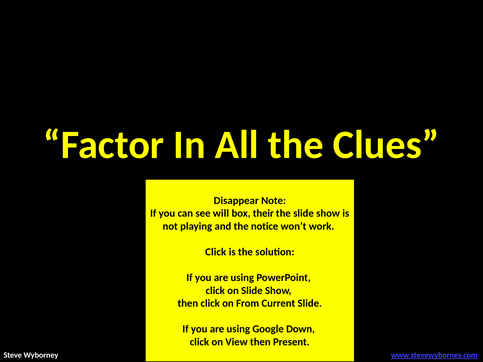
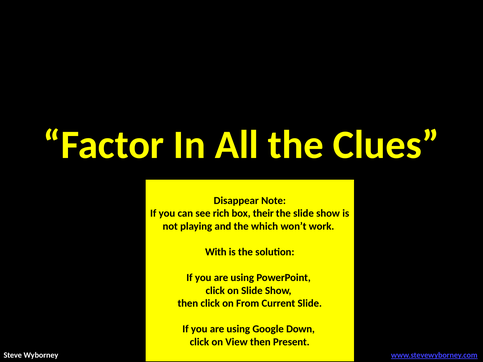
will: will -> rich (221, 213)
notice: notice -> which (265, 226)
Click: Click -> With (216, 252)
